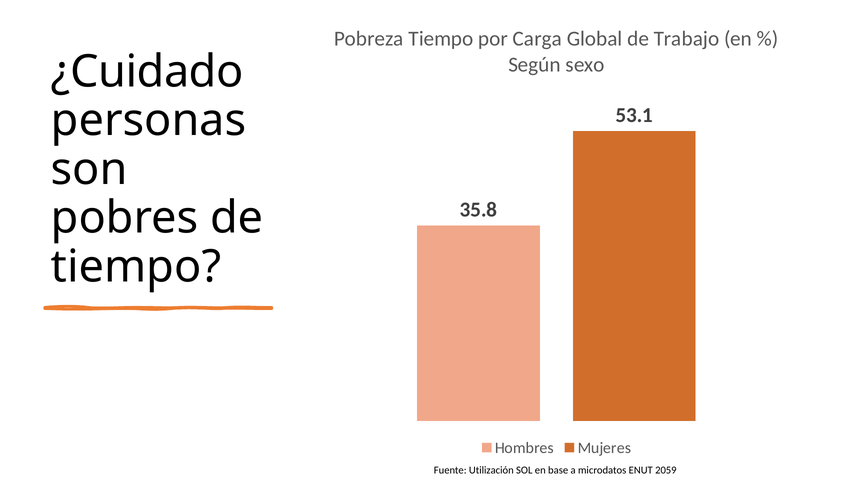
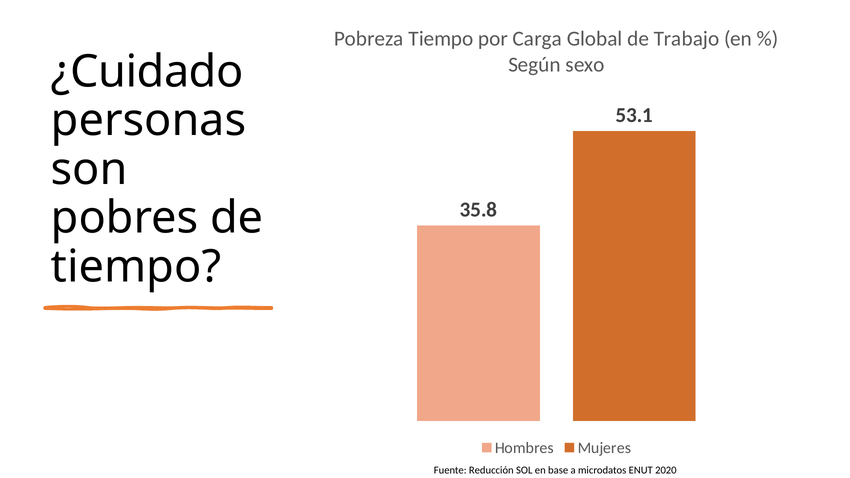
Utilización: Utilización -> Reducción (491, 470)
2059: 2059 -> 2020 (666, 470)
